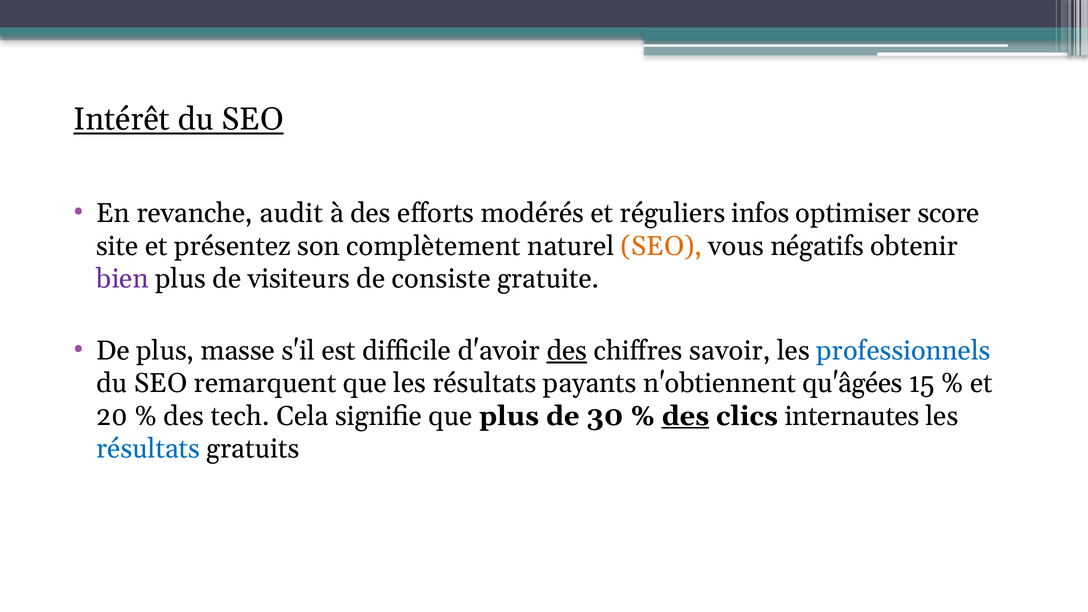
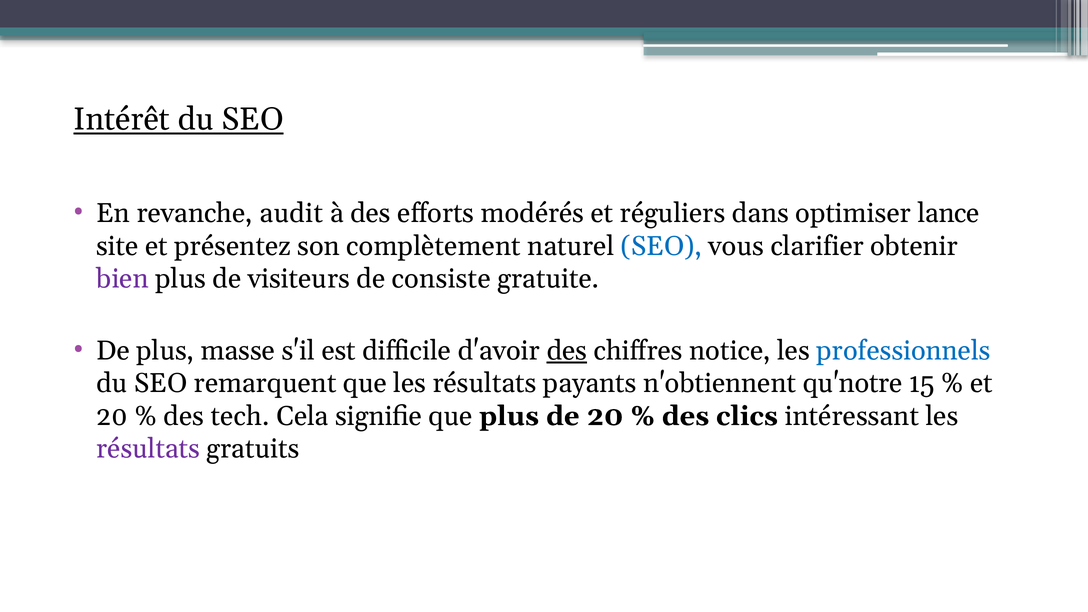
infos: infos -> dans (760, 213)
score: score -> lance (949, 213)
SEO colour: orange -> blue (661, 246)
négatifs: négatifs -> clarifier (817, 246)
savoir: savoir -> notice (730, 351)
qu'âgées: qu'âgées -> qu'notre (852, 384)
de 30: 30 -> 20 (605, 416)
des underline: present -> none (685, 416)
internautes: internautes -> intéressant (852, 416)
résultats colour: blue -> purple (148, 449)
